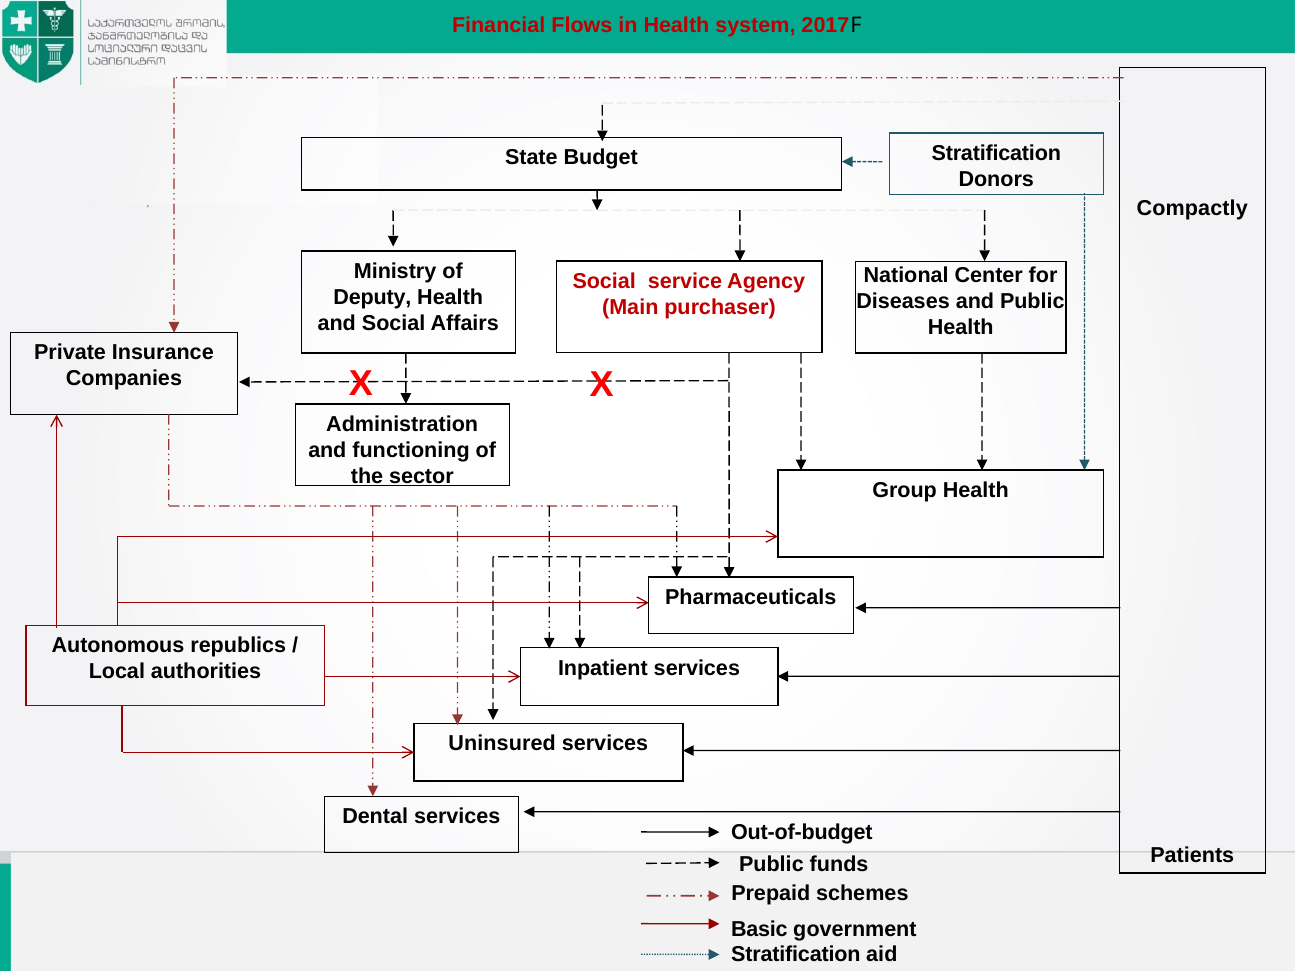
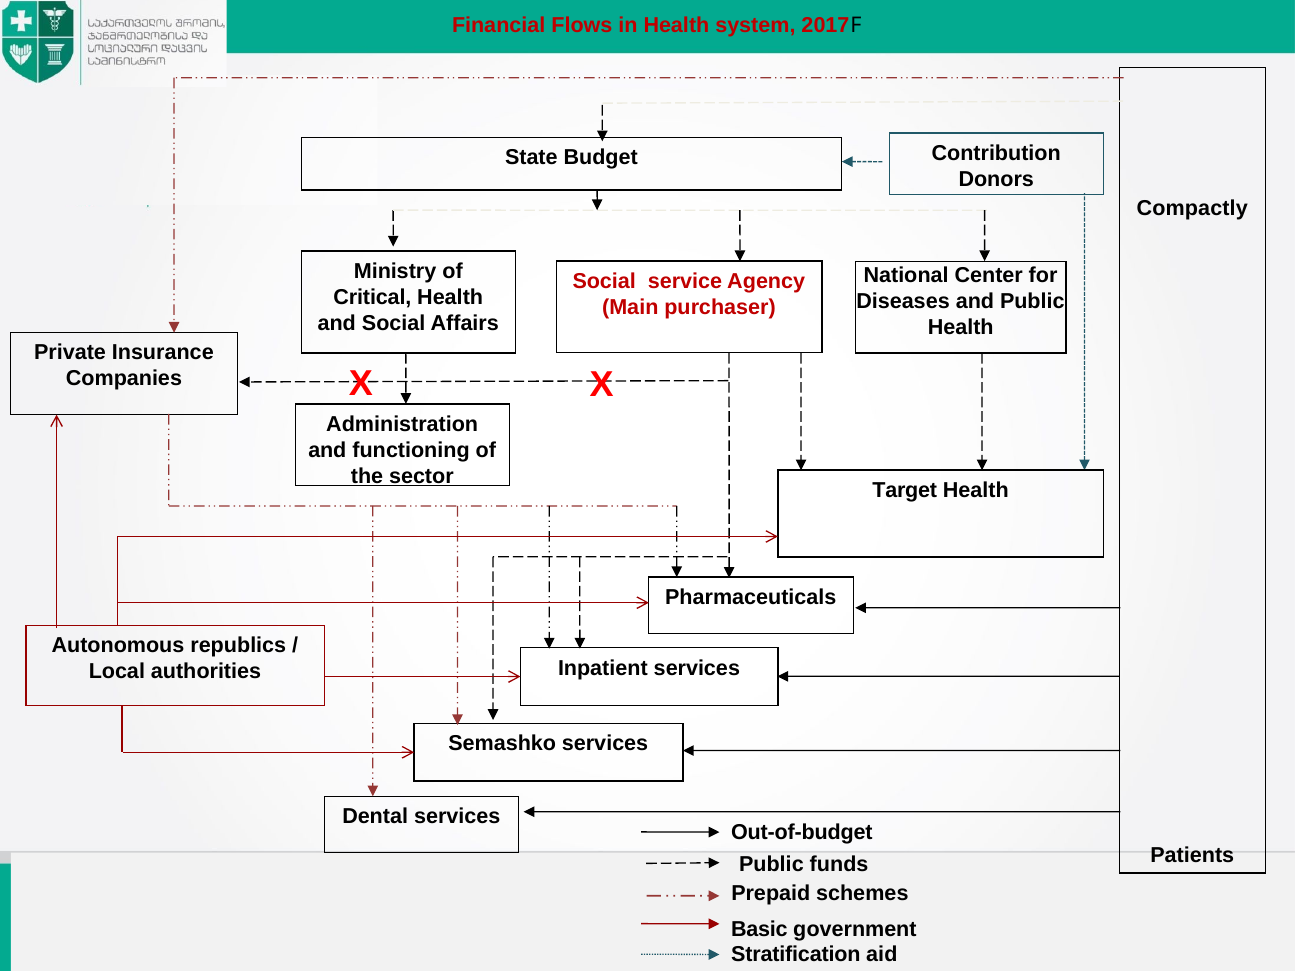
Stratification: Stratification -> Contribution (996, 153)
Deputy: Deputy -> Critical (372, 297)
Group: Group -> Target (905, 491)
Uninsured: Uninsured -> Semashko (502, 744)
